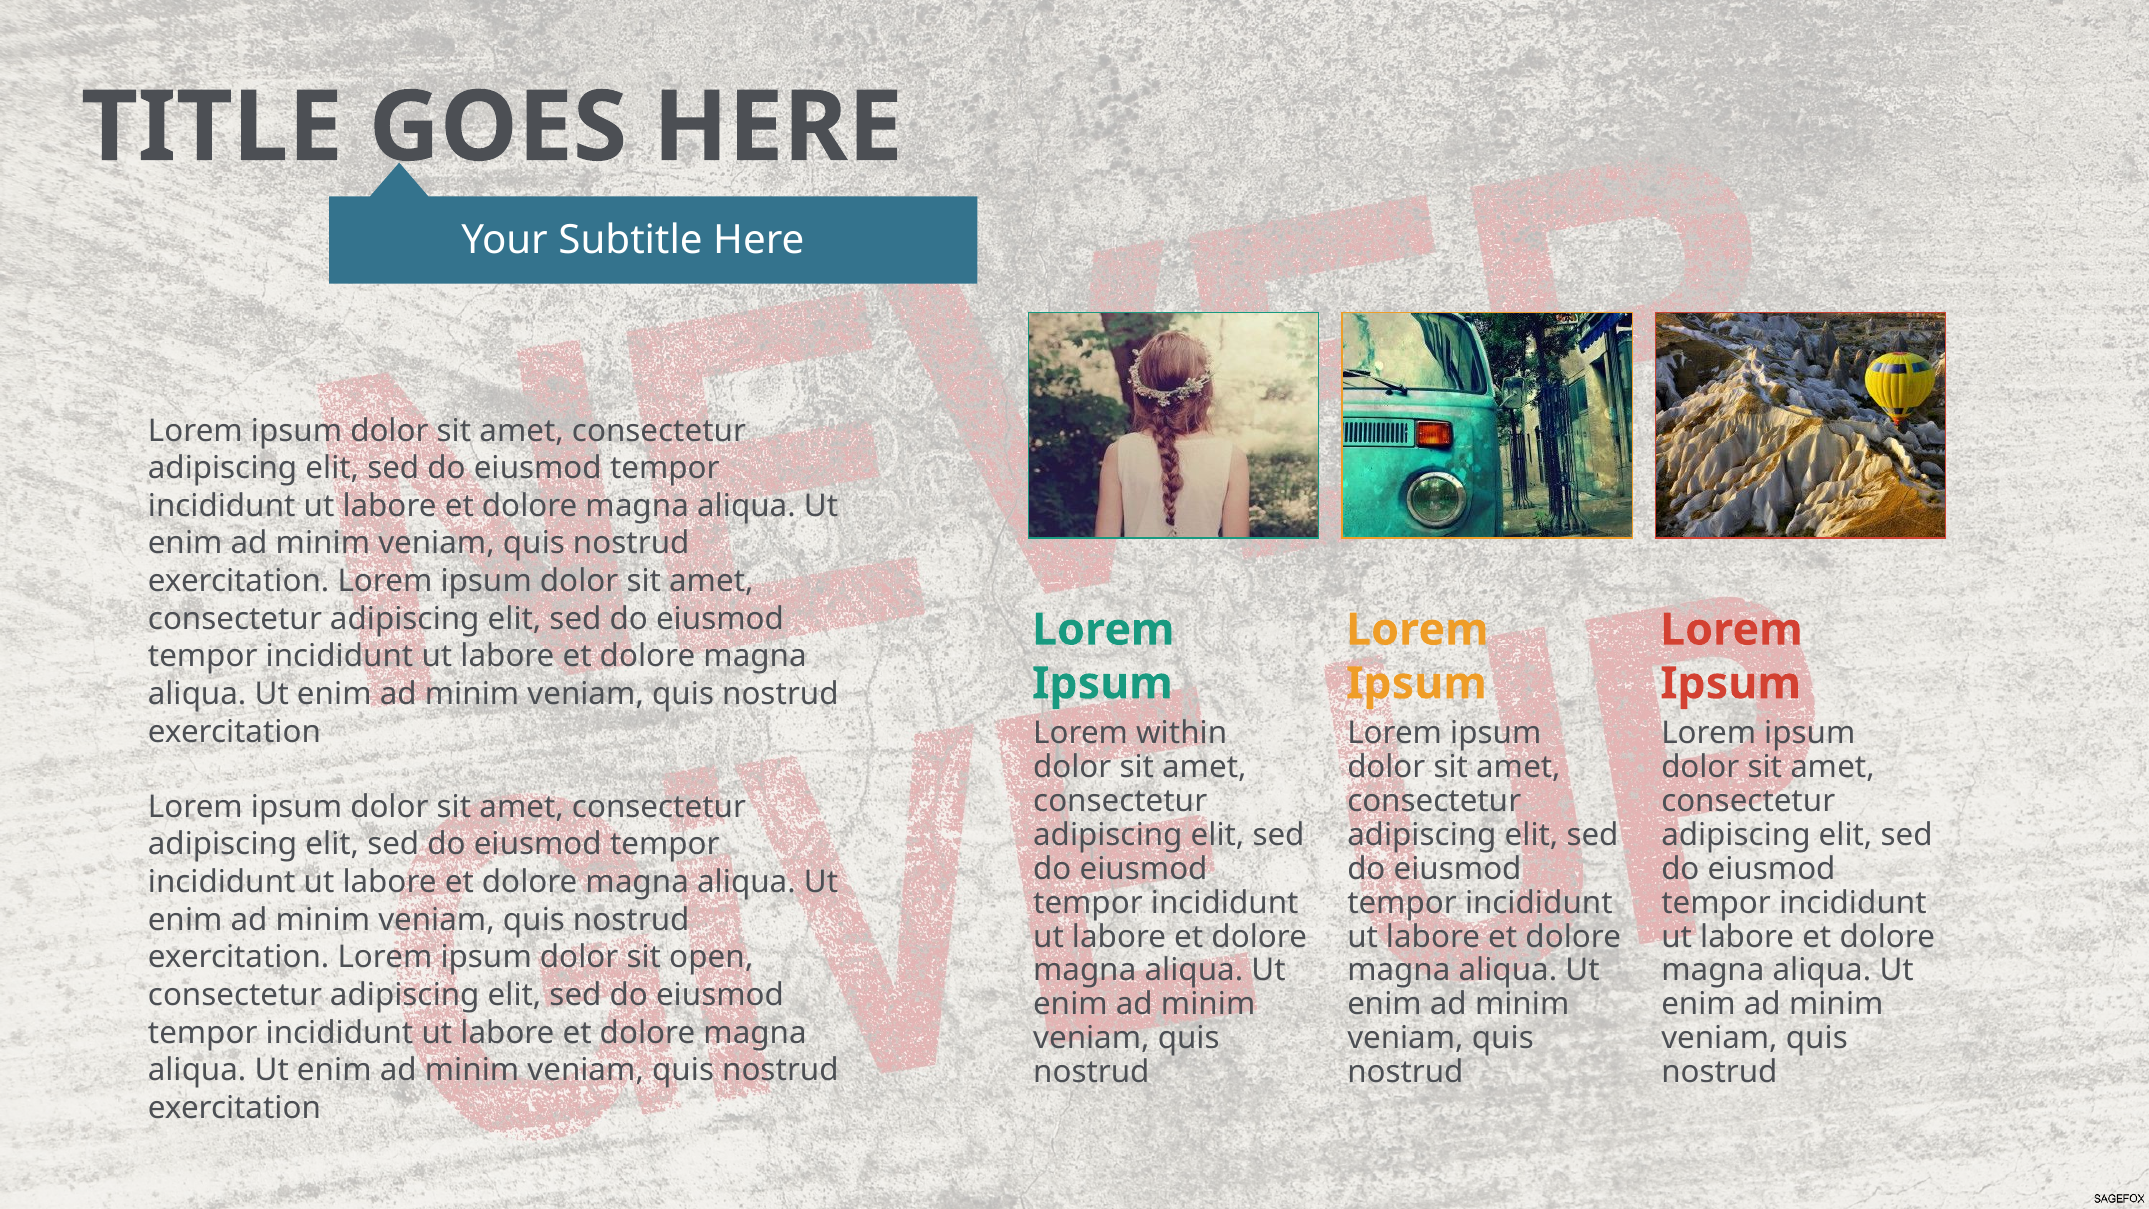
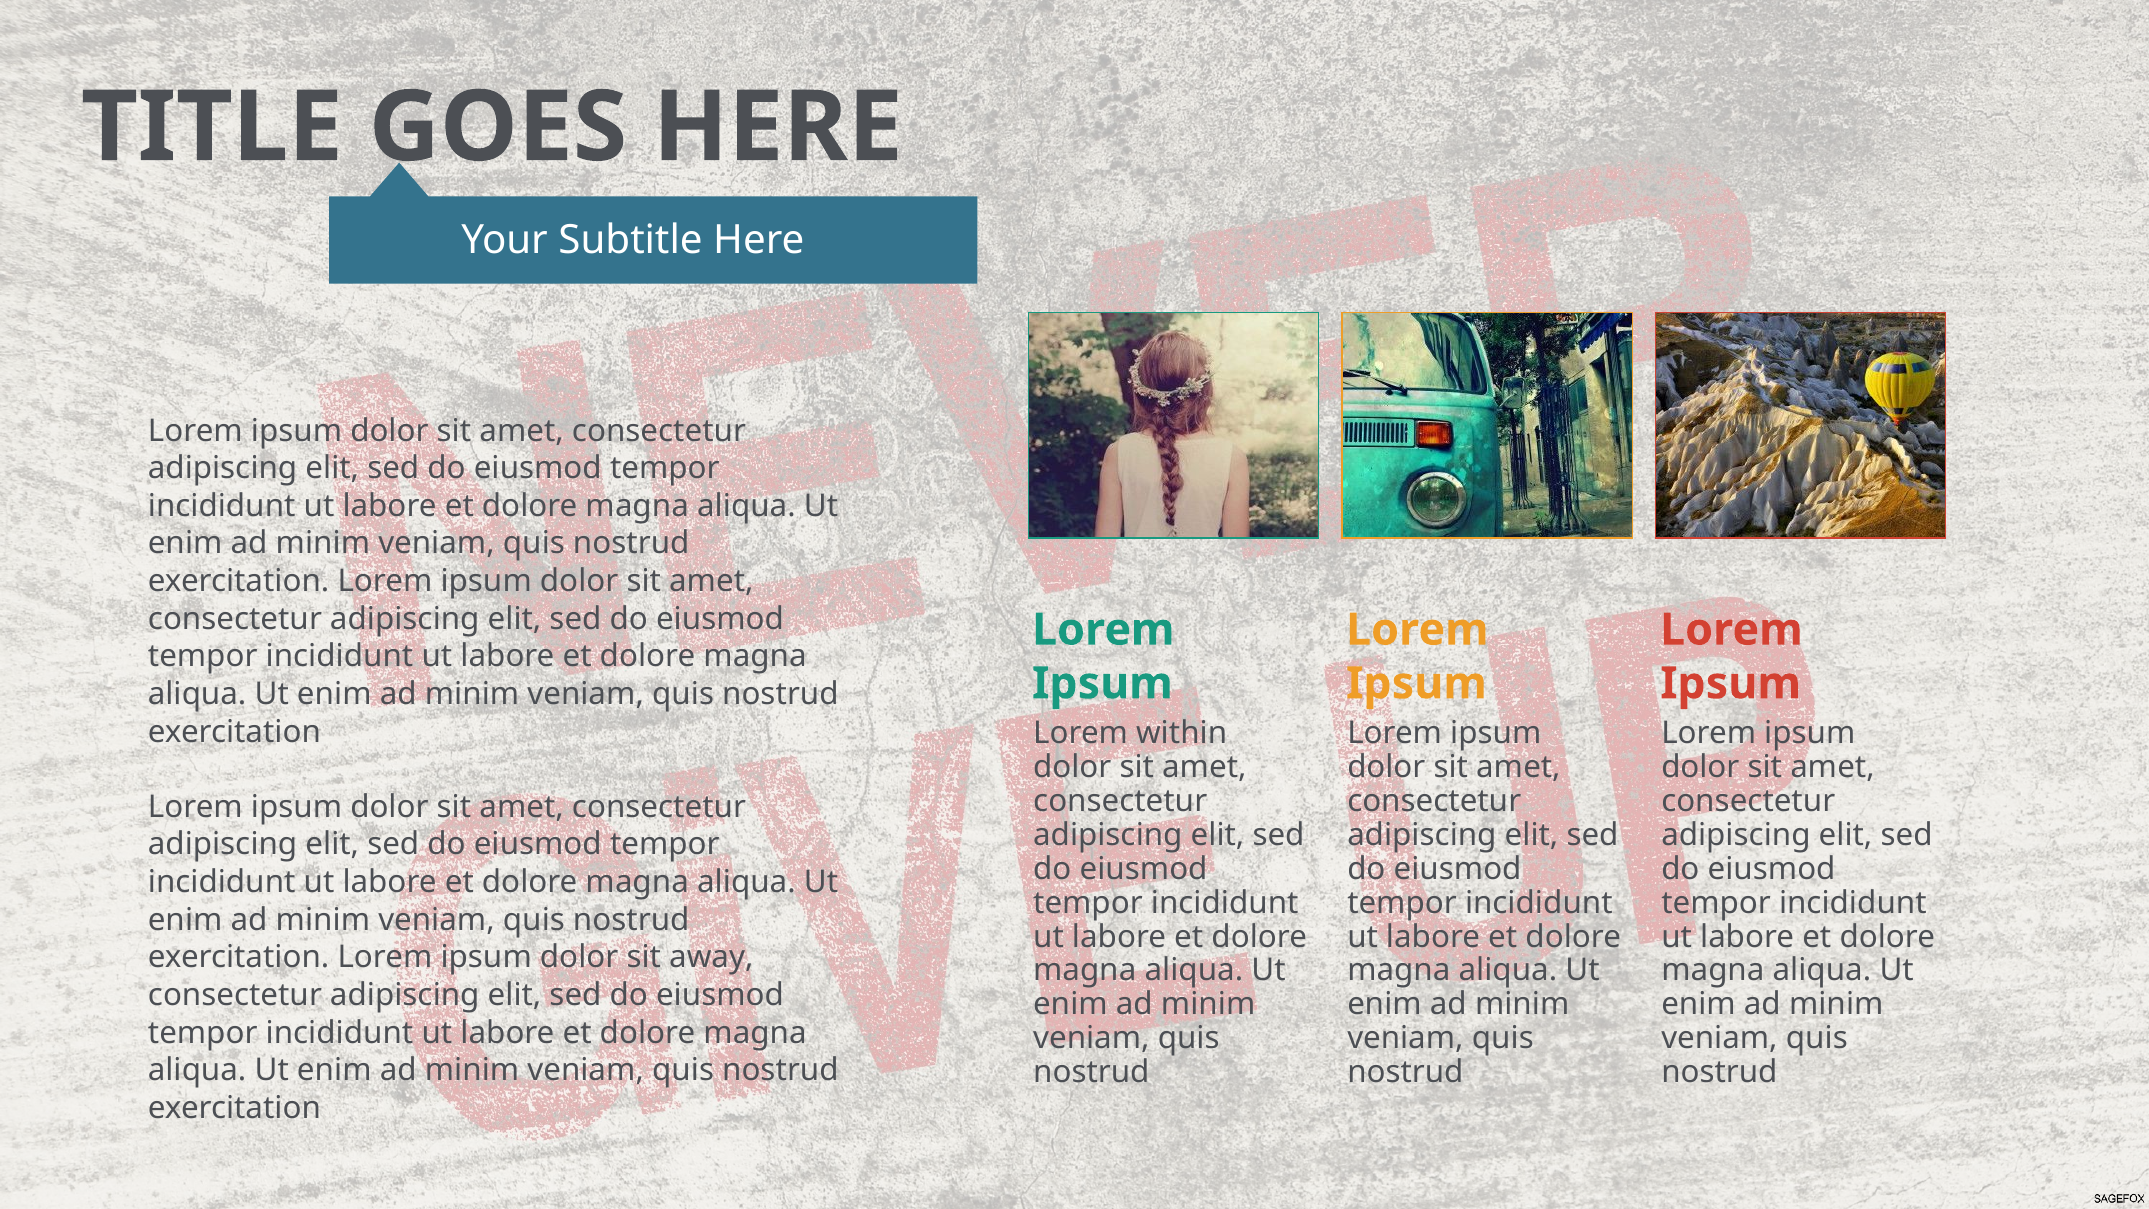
open: open -> away (711, 957)
